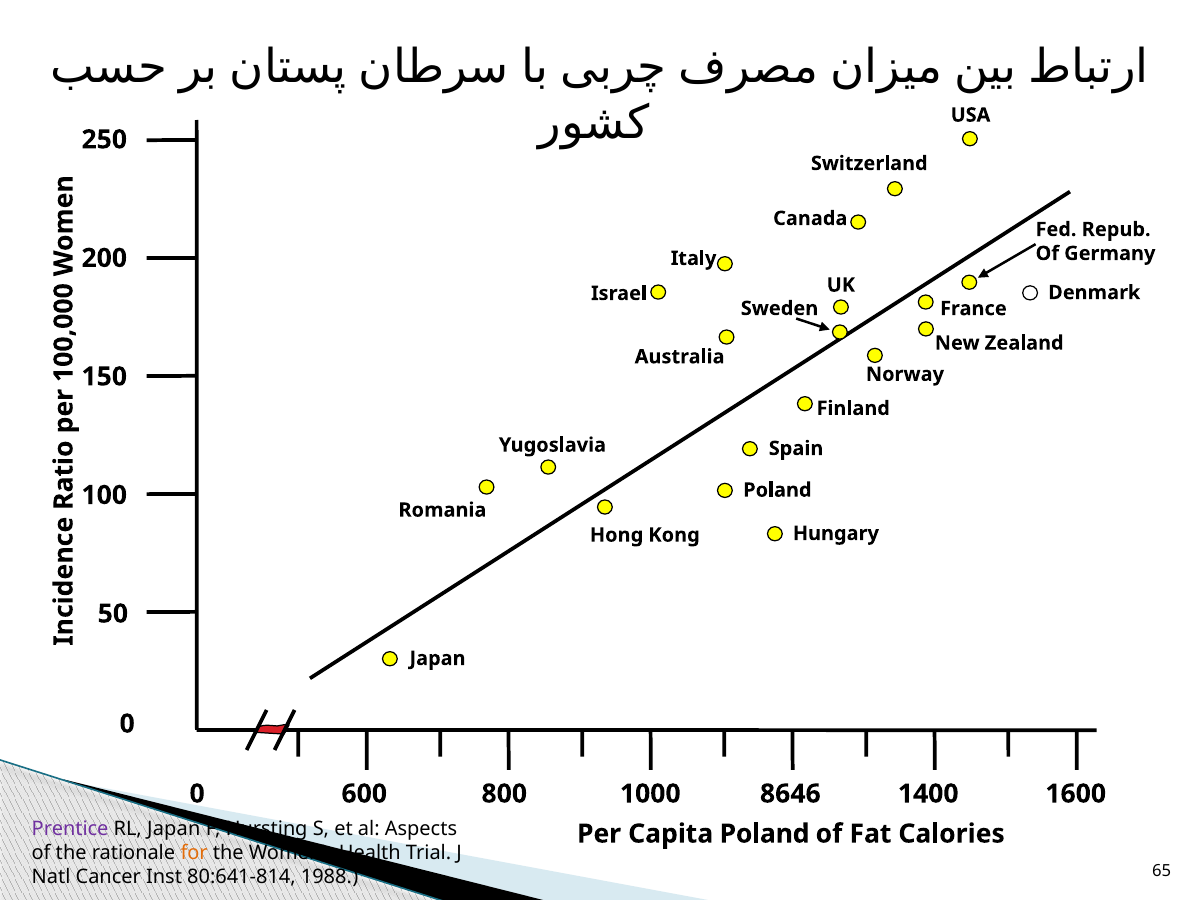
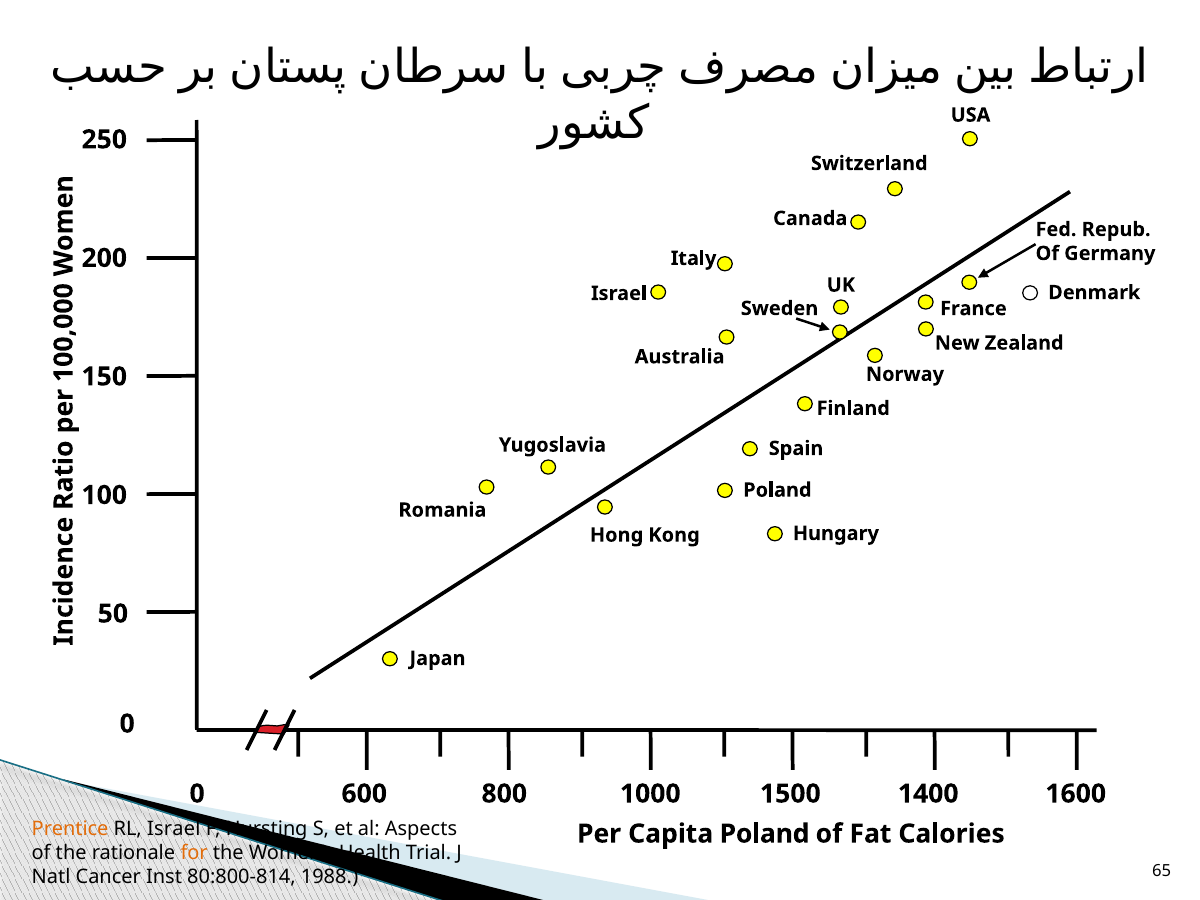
8646: 8646 -> 1500 (790, 794)
Prentice colour: purple -> orange (70, 829)
RL Japan: Japan -> Israel (174, 829)
80:641-814: 80:641-814 -> 80:800-814 (241, 877)
